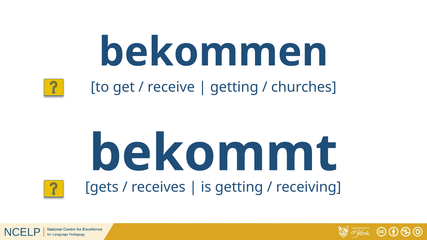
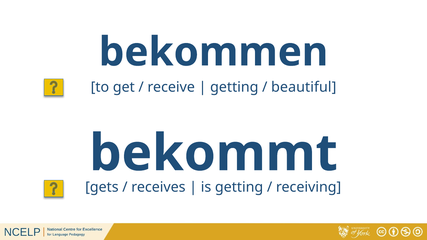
churches: churches -> beautiful (304, 87)
